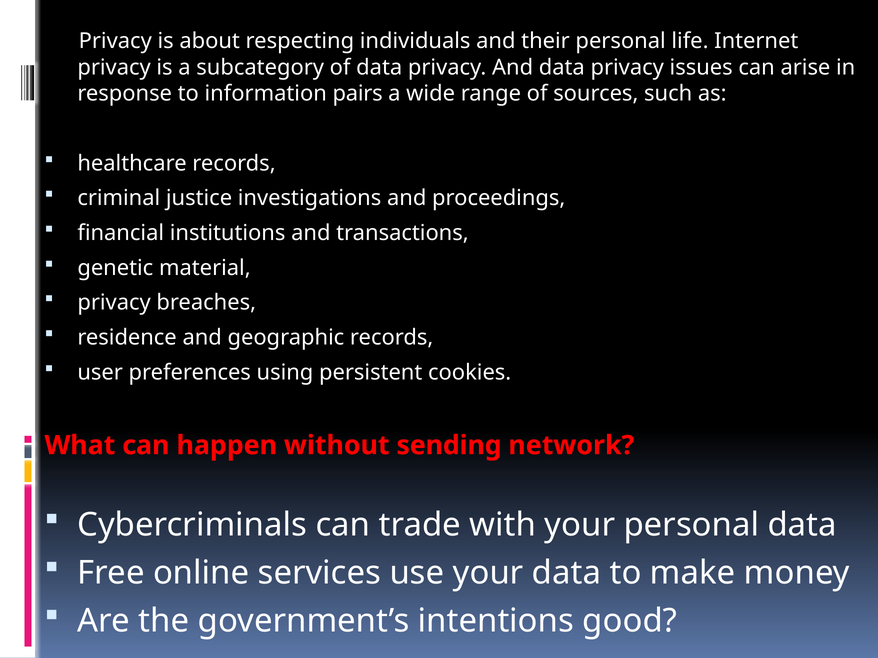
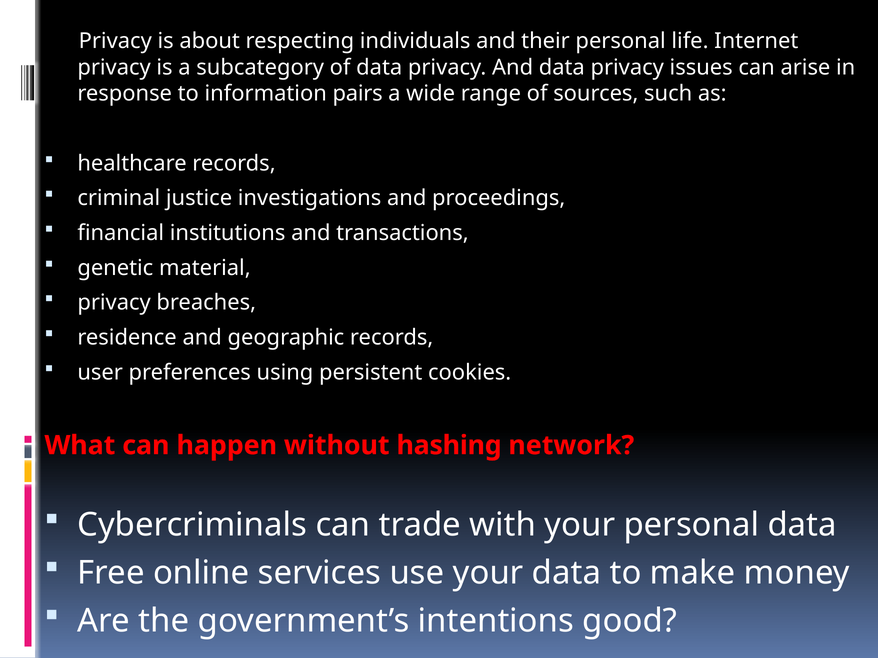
sending: sending -> hashing (449, 446)
